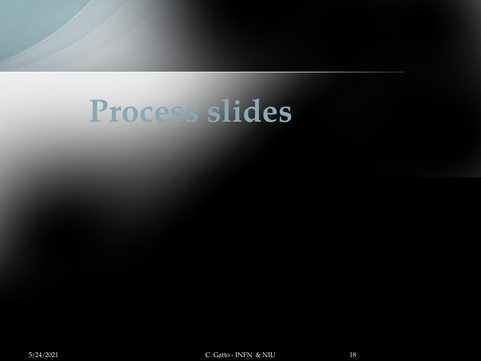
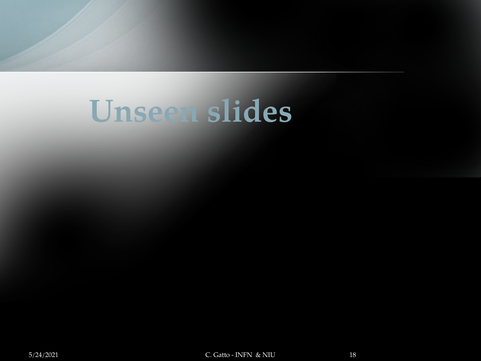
Process: Process -> Unseen (144, 111)
